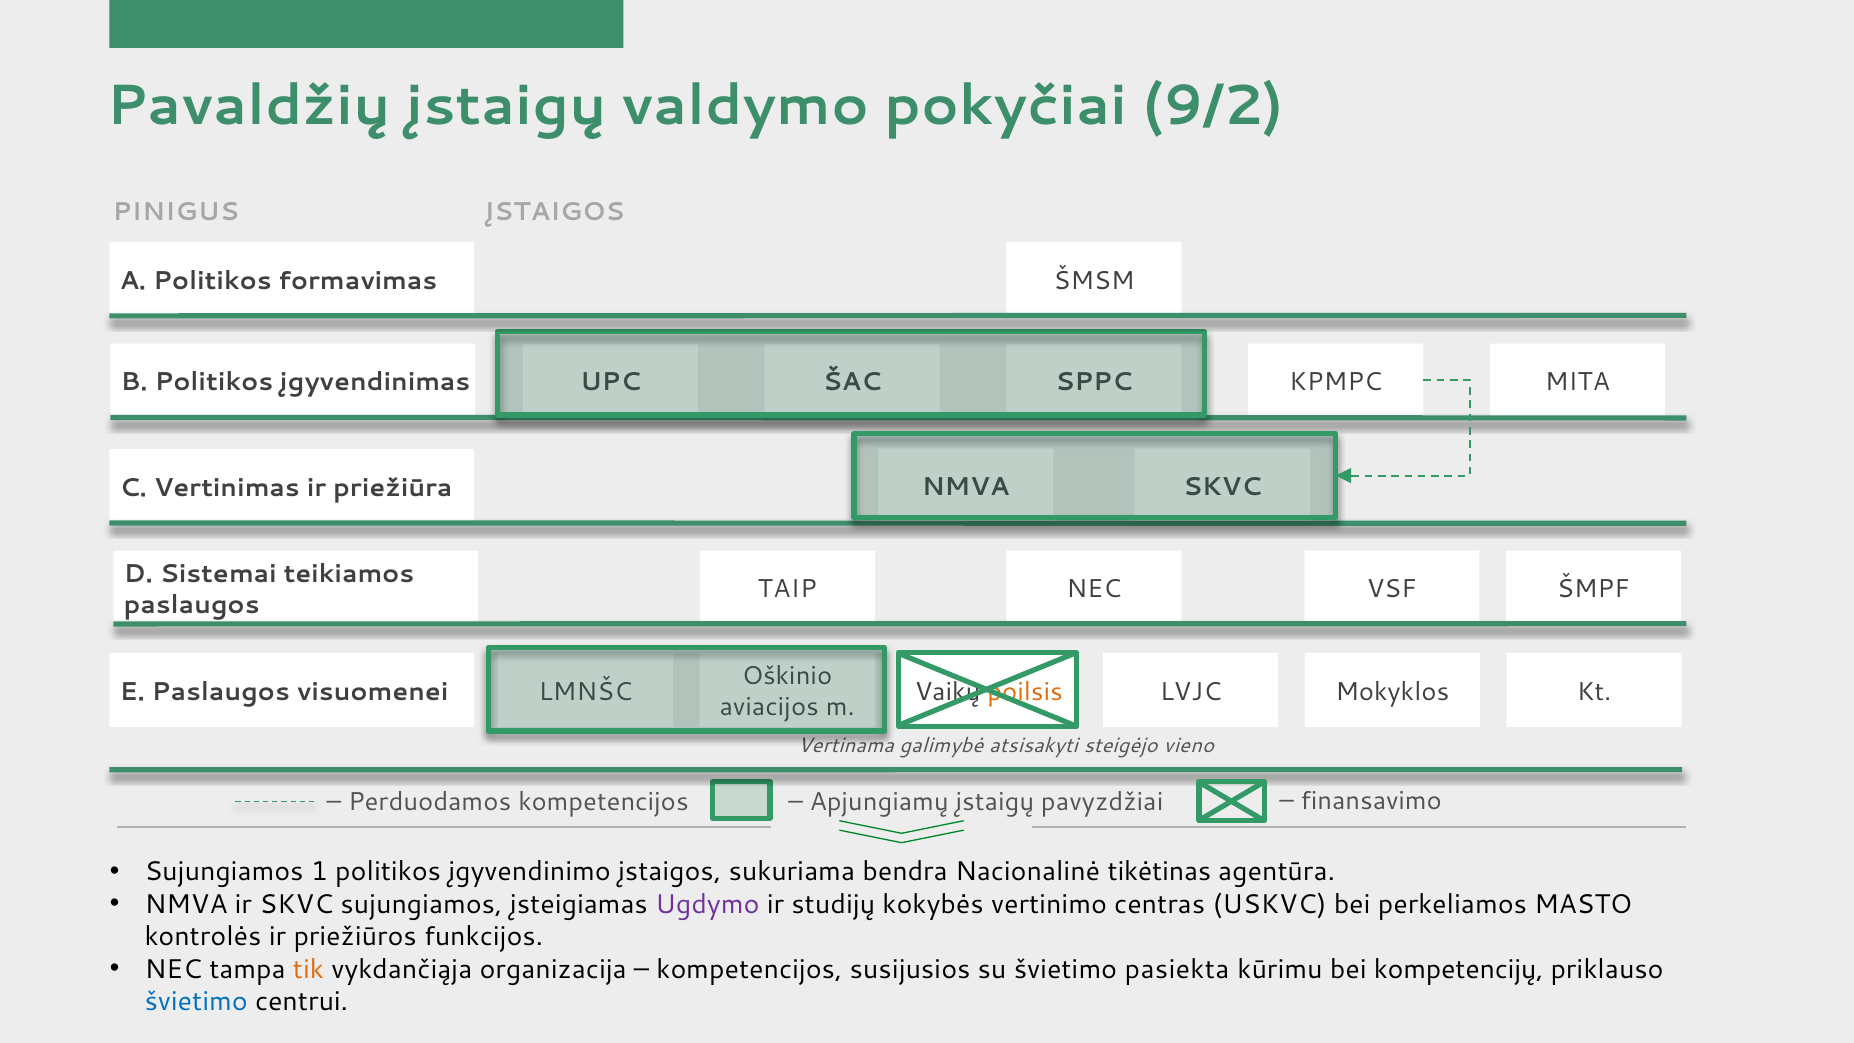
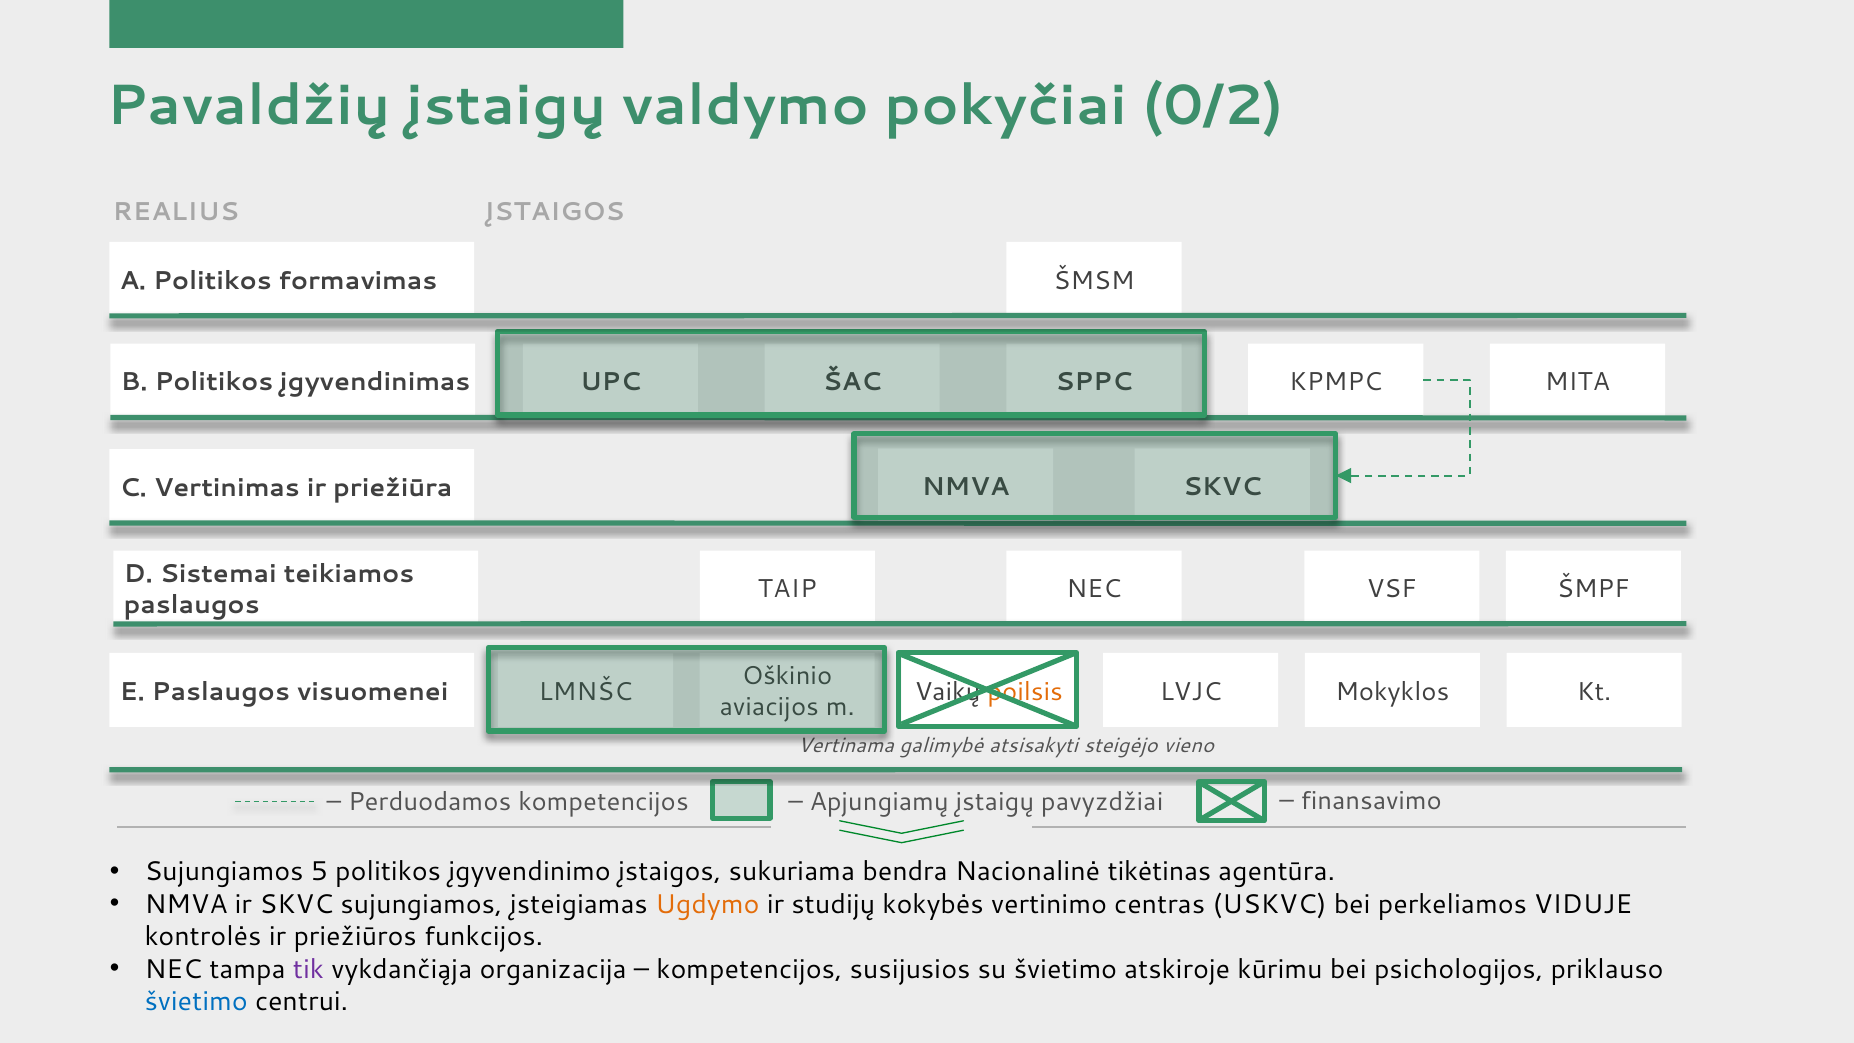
9/2: 9/2 -> 0/2 (1213, 106)
PINIGUS: PINIGUS -> REALIUS (176, 212)
1: 1 -> 5 (319, 872)
Ugdymo colour: purple -> orange (707, 904)
MASTO: MASTO -> VIDUJE (1583, 904)
tik colour: orange -> purple (308, 969)
pasiekta: pasiekta -> atskiroje (1177, 969)
kompetencijų: kompetencijų -> psichologijos (1459, 969)
